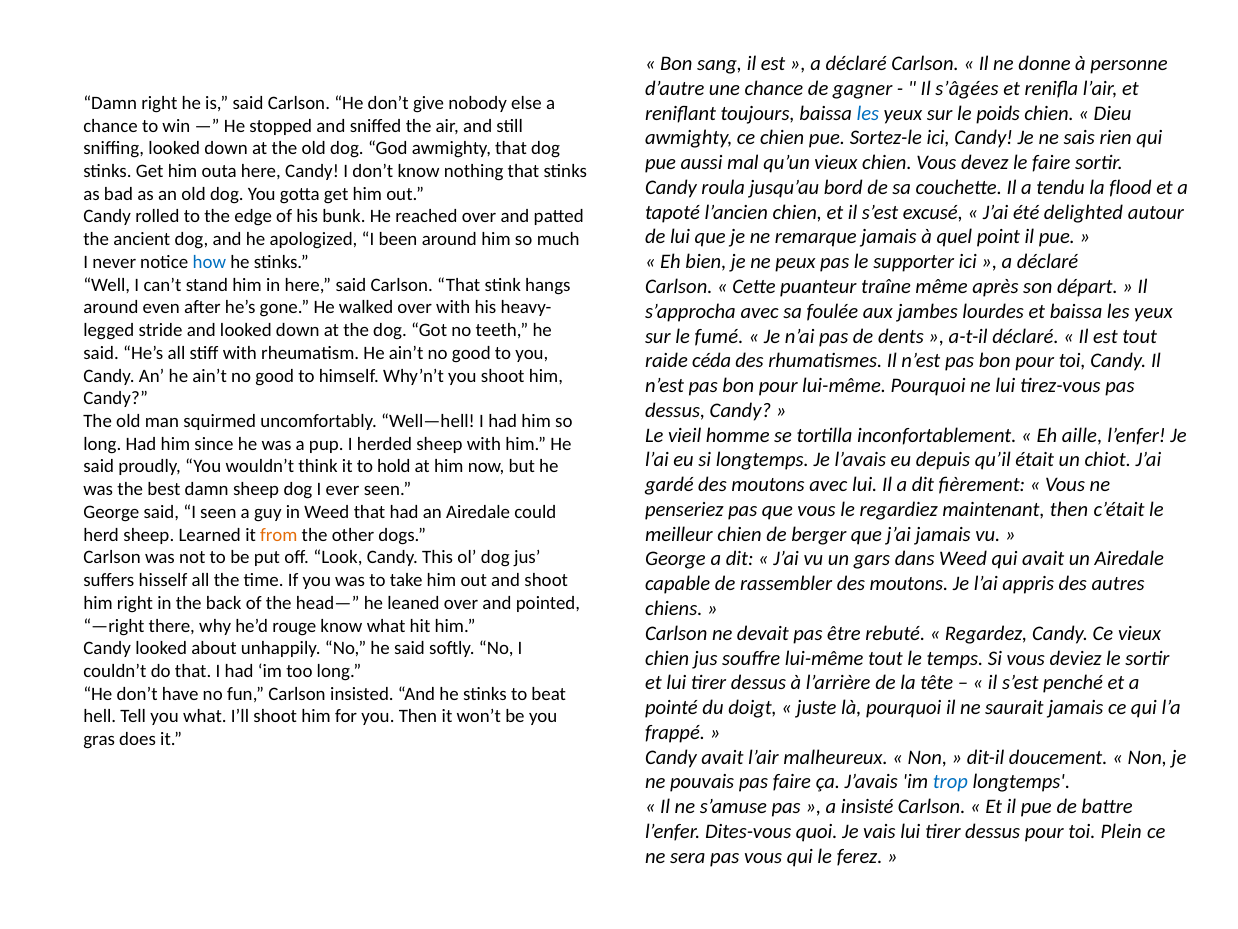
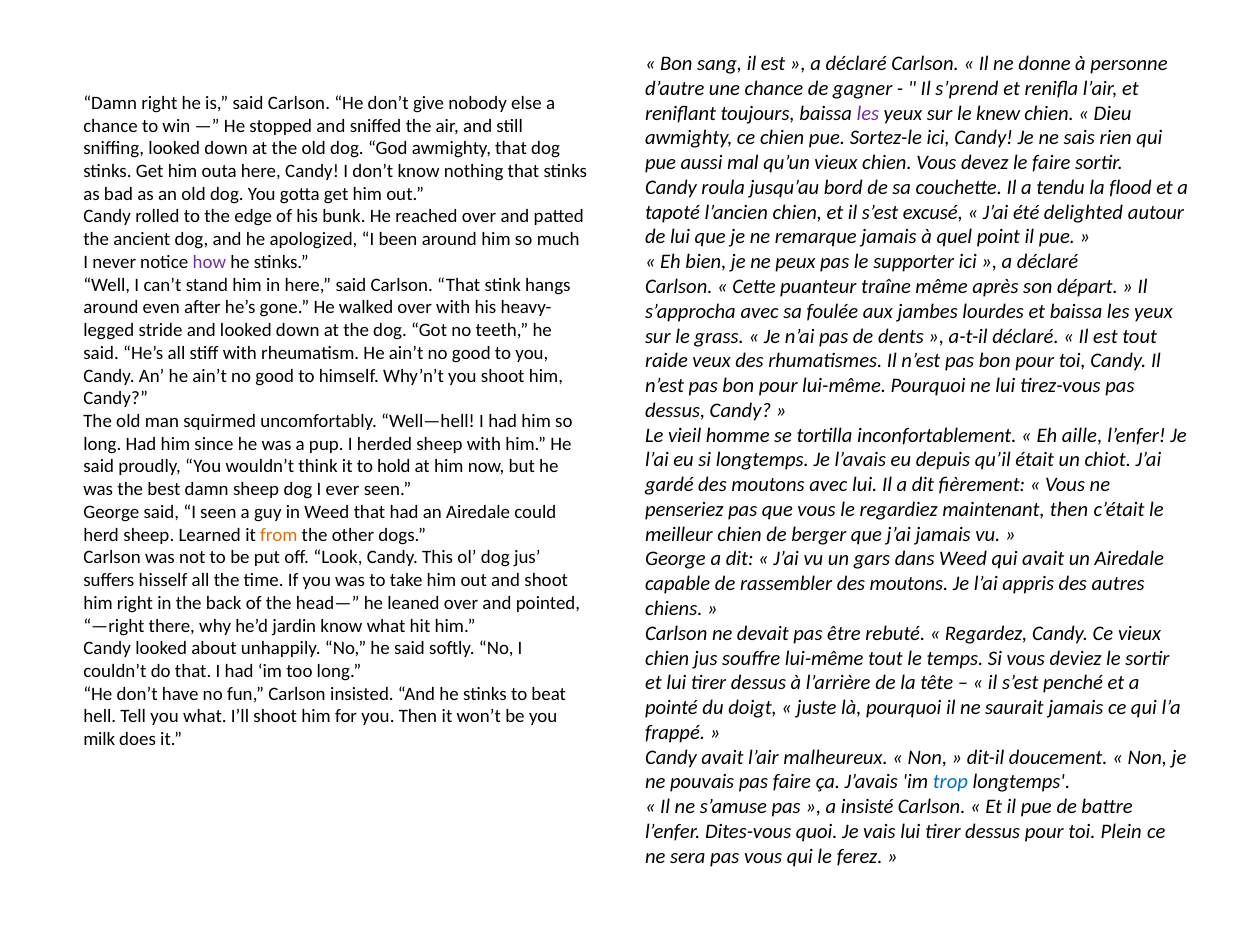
s’âgées: s’âgées -> s’prend (967, 88)
les colour: blue -> purple (868, 113)
poids: poids -> knew (998, 113)
how colour: blue -> purple (209, 262)
fumé: fumé -> grass (719, 336)
céda: céda -> veux (712, 361)
rouge: rouge -> jardin (294, 625)
gras: gras -> milk (99, 739)
